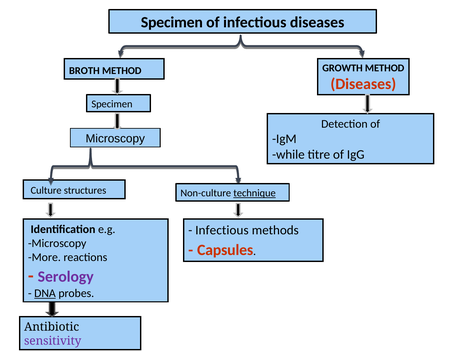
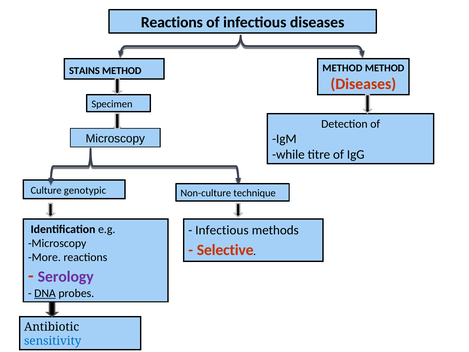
Specimen: Specimen -> Reactions (172, 22)
BROTH: BROTH -> STAINS (84, 71)
GROWTH: GROWTH -> METHOD (342, 68)
structures: structures -> genotypic (85, 190)
technique underline: present -> none (255, 193)
Capsules: Capsules -> Selective (225, 250)
sensitivity colour: purple -> blue (53, 341)
